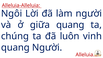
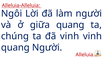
đã luôn: luôn -> vinh (70, 36)
